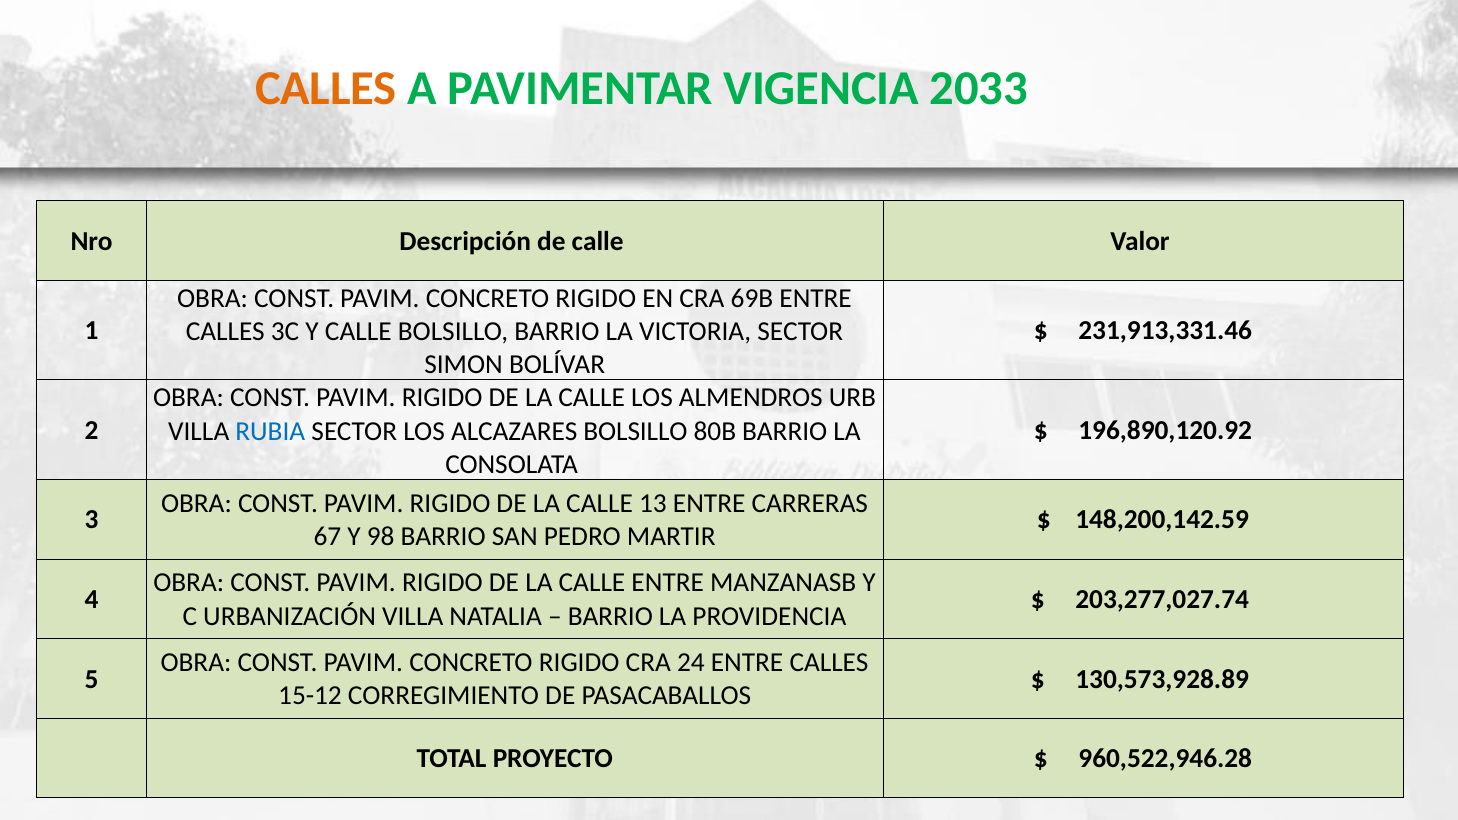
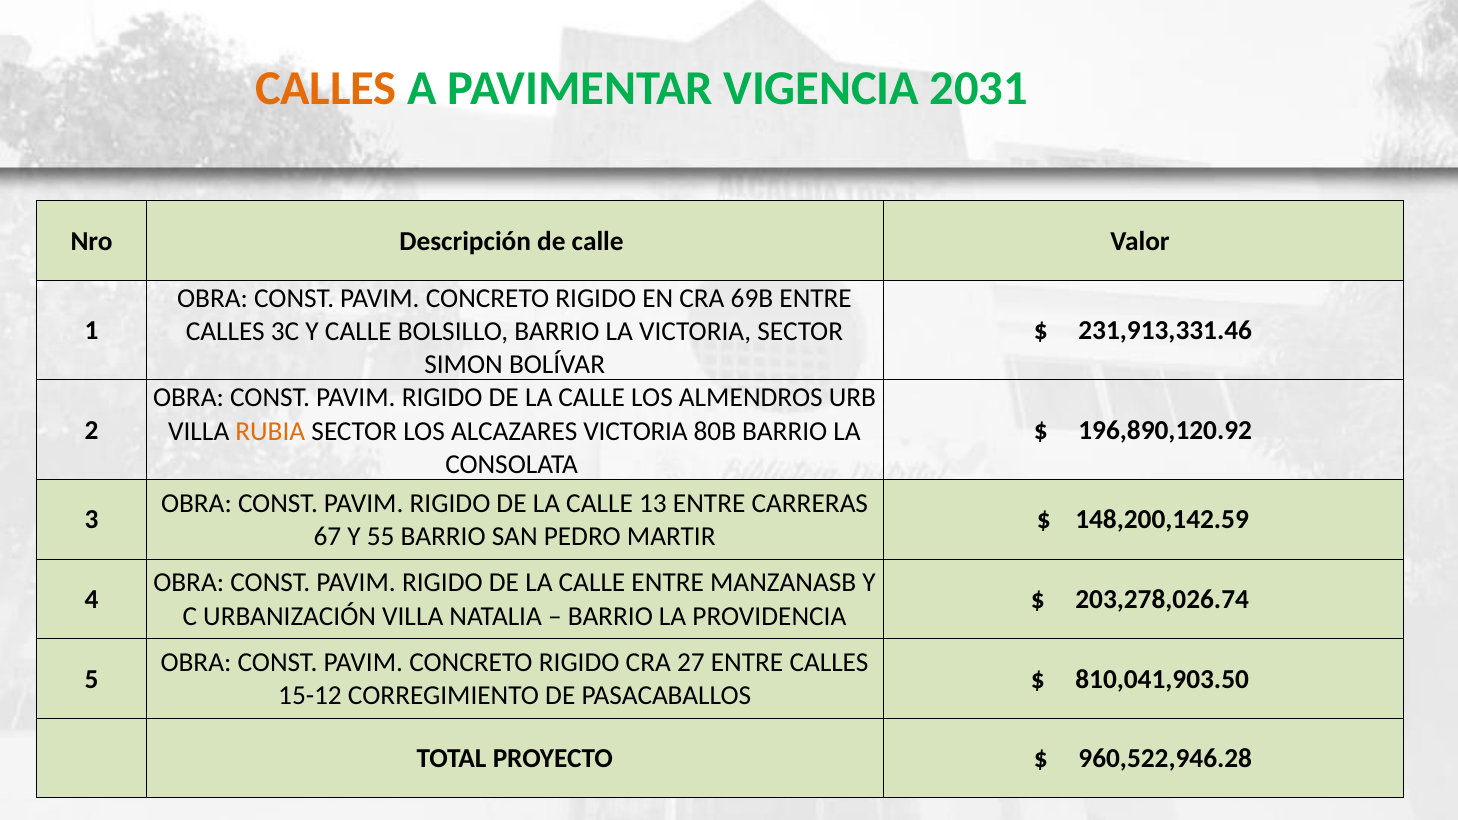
2033: 2033 -> 2031 (979, 89)
RUBIA colour: blue -> orange (270, 431)
ALCAZARES BOLSILLO: BOLSILLO -> VICTORIA (636, 431)
98: 98 -> 55 (381, 537)
203,277,027.74: 203,277,027.74 -> 203,278,026.74 (1162, 600)
24: 24 -> 27 (691, 663)
130,573,928.89: 130,573,928.89 -> 810,041,903.50 (1162, 679)
